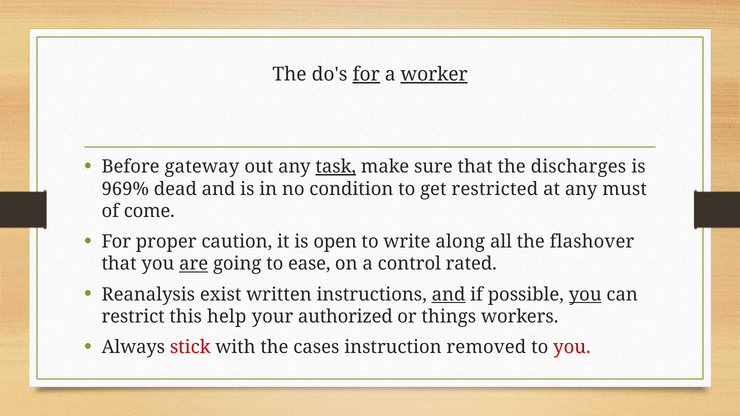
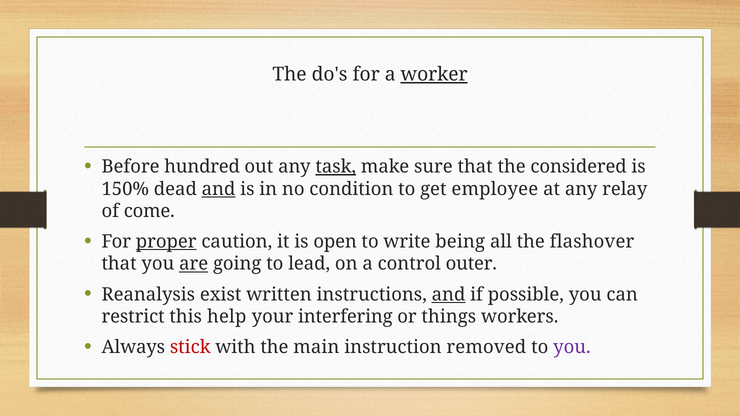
for underline: present -> none (366, 74)
gateway: gateway -> hundred (202, 167)
discharges: discharges -> considered (579, 167)
969%: 969% -> 150% (125, 189)
and underline: none -> present (219, 189)
restricted: restricted -> employee (495, 189)
must: must -> relay (625, 189)
proper underline: none -> present (166, 242)
along: along -> being (460, 242)
ease: ease -> lead (309, 264)
rated: rated -> outer (471, 264)
you underline: present -> none (585, 295)
authorized: authorized -> interfering (345, 317)
cases: cases -> main (316, 347)
you colour: red -> purple (572, 347)
